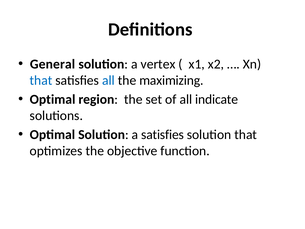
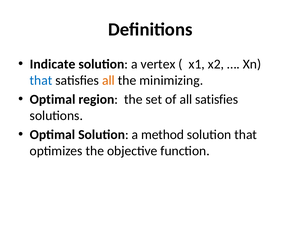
General: General -> Indicate (53, 64)
all colour: blue -> orange (108, 80)
maximizing: maximizing -> minimizing (171, 80)
all indicate: indicate -> satisfies (217, 99)
a satisfies: satisfies -> method (163, 134)
